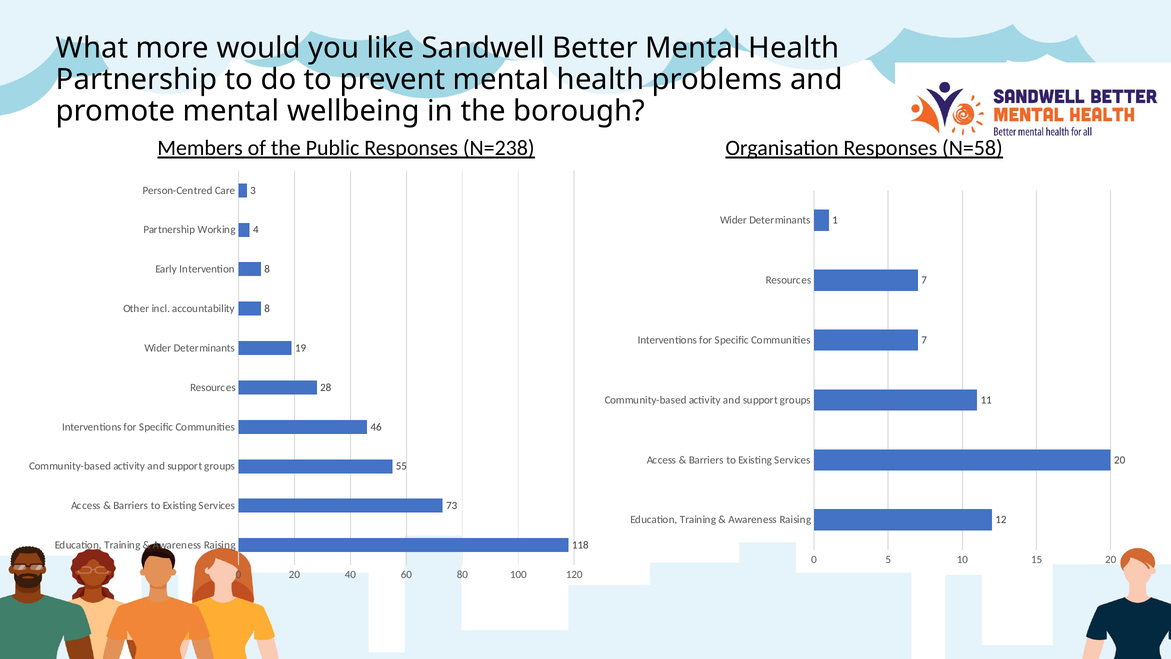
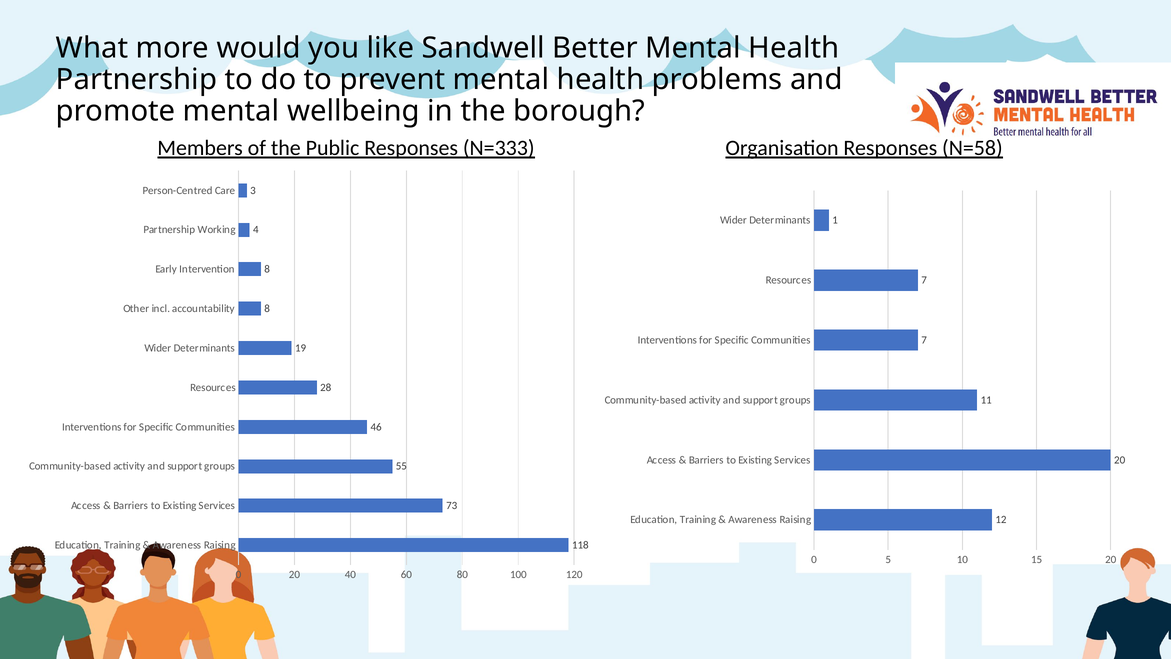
N=238: N=238 -> N=333 (499, 148)
